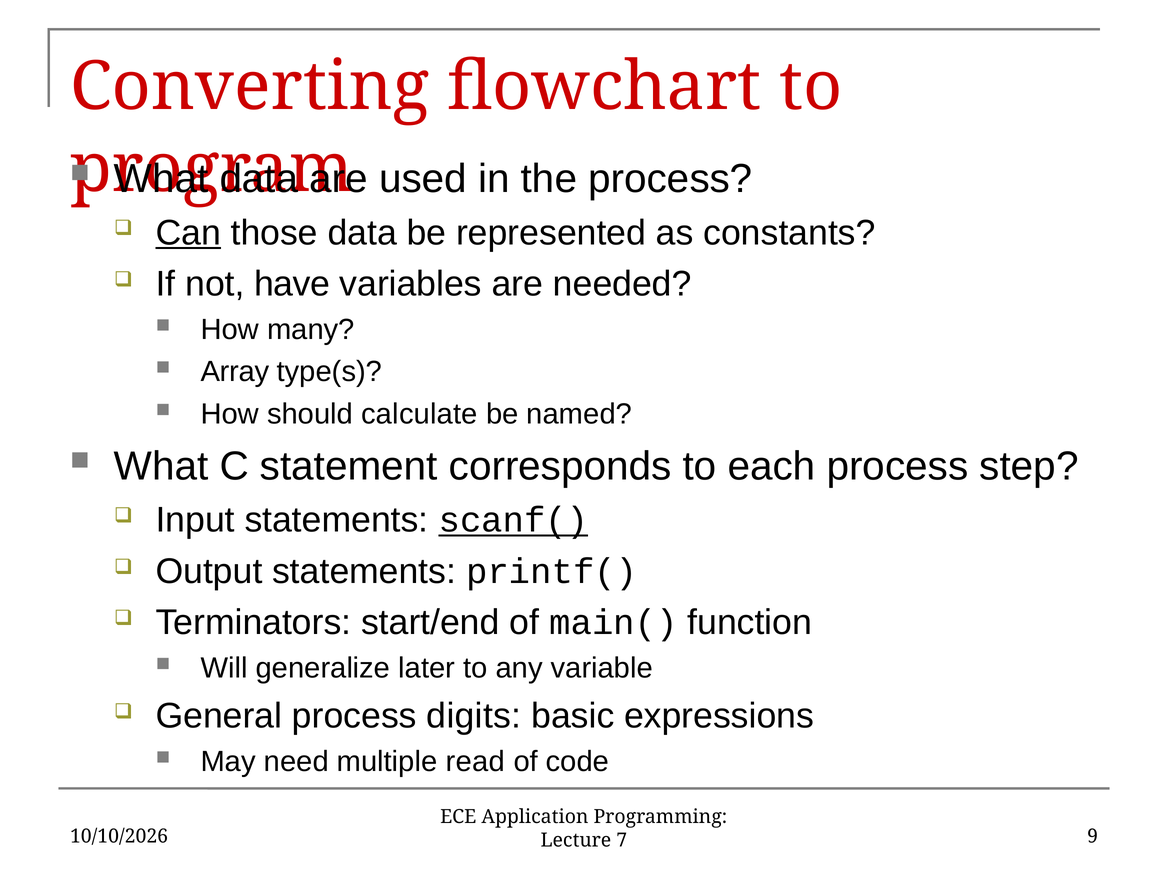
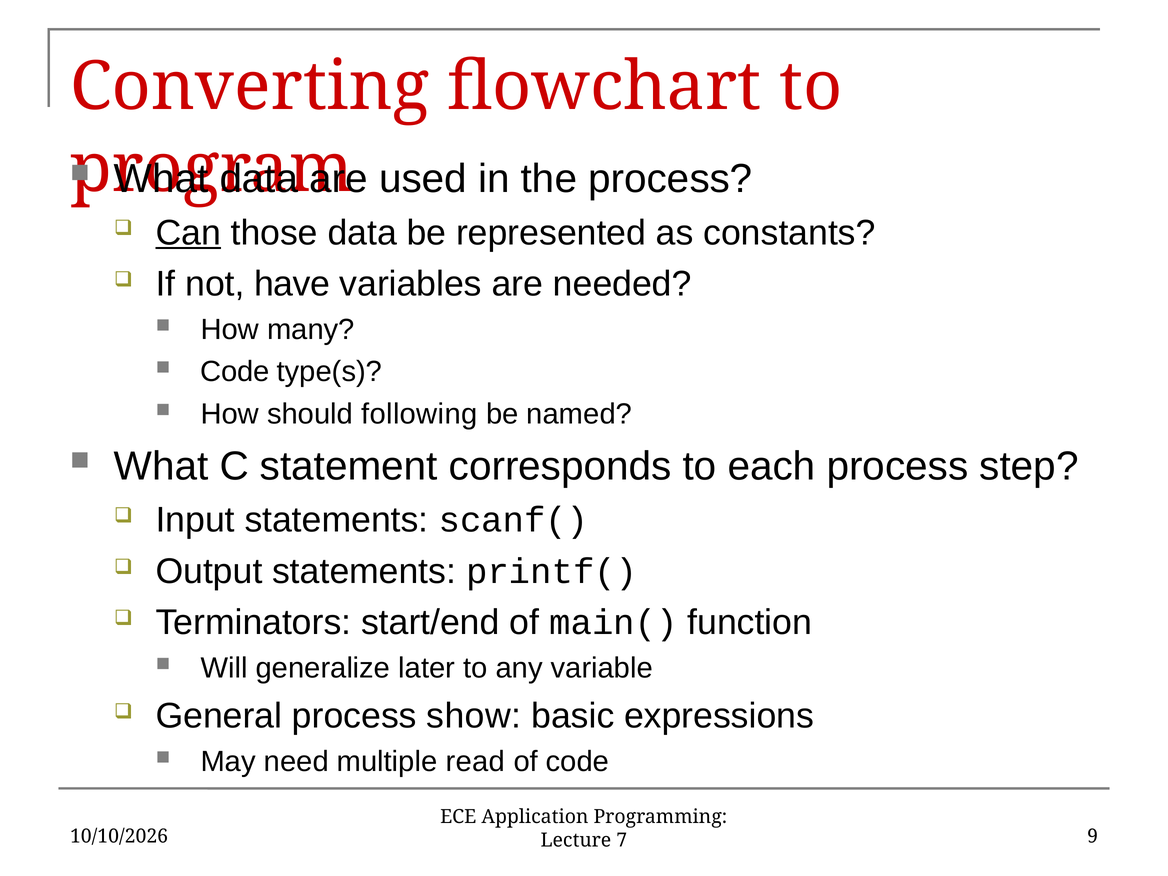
Array: Array -> Code (235, 372)
calculate: calculate -> following (419, 414)
scanf( underline: present -> none (513, 520)
digits: digits -> show (474, 716)
